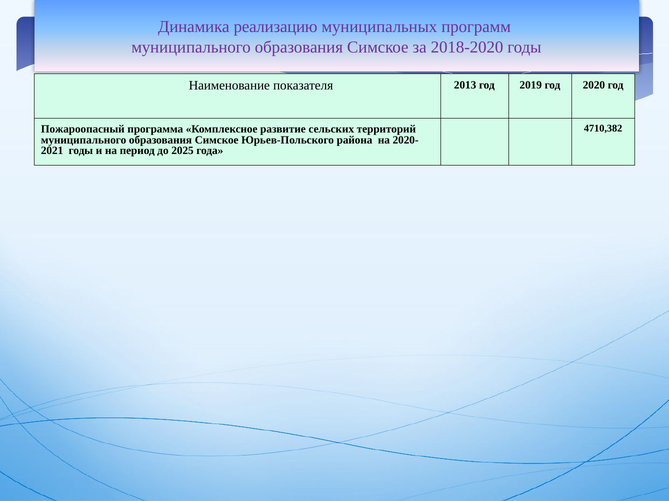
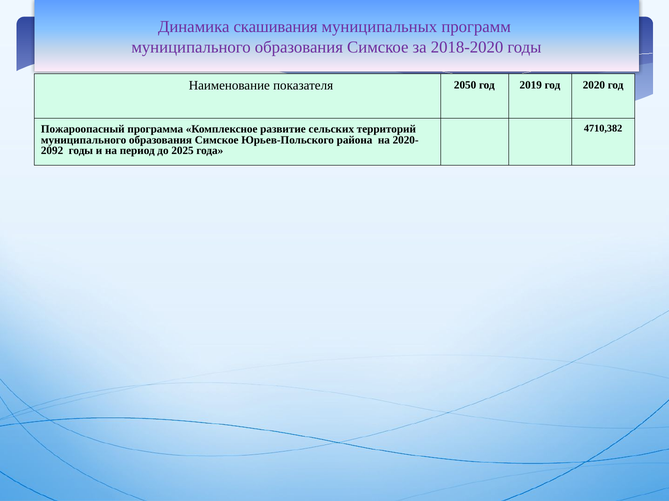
реализацию: реализацию -> скашивания (276, 27)
2013: 2013 -> 2050 (465, 85)
2021: 2021 -> 2092 (52, 151)
